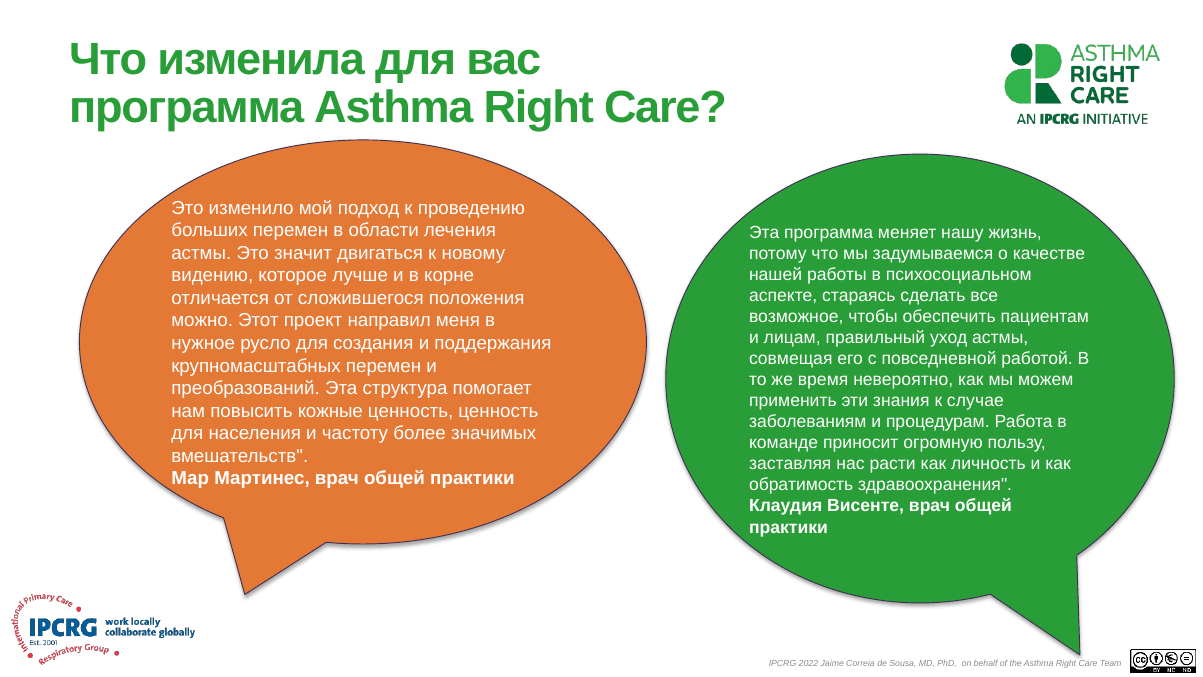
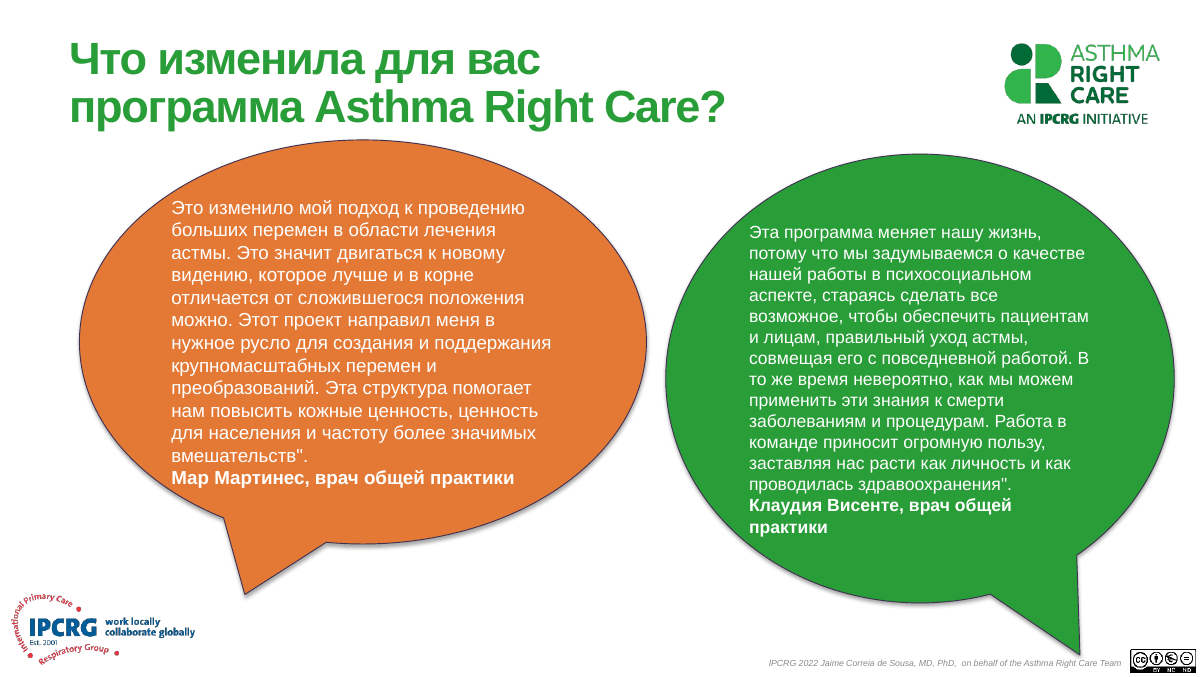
случае: случае -> смерти (976, 401)
обратимость: обратимость -> проводилась (801, 485)
